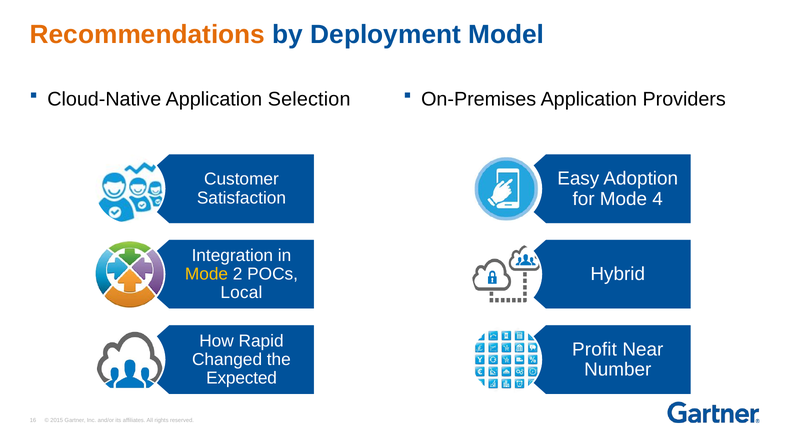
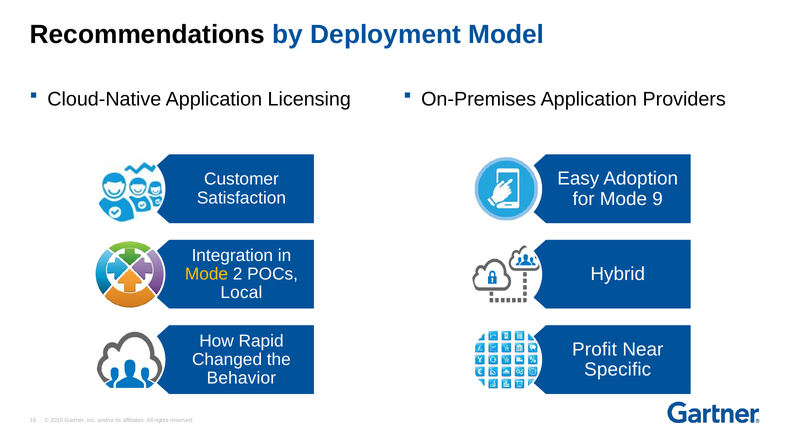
Recommendations colour: orange -> black (147, 35)
Selection: Selection -> Licensing (309, 99)
4: 4 -> 9 (658, 199)
Number: Number -> Specific (618, 370)
Expected: Expected -> Behavior (241, 378)
